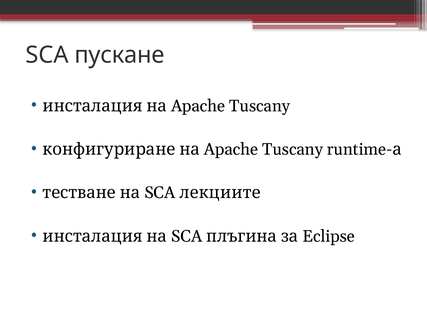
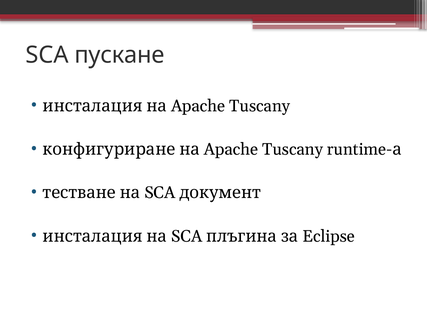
лекциите: лекциите -> документ (220, 192)
